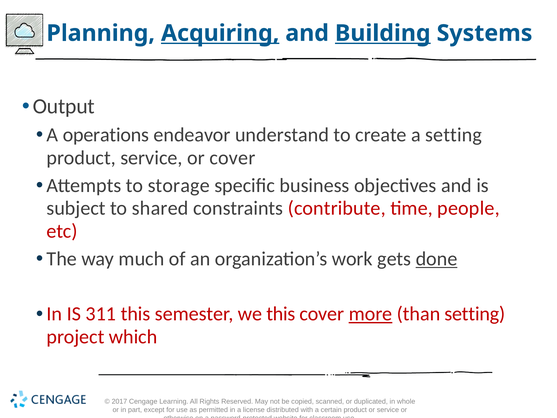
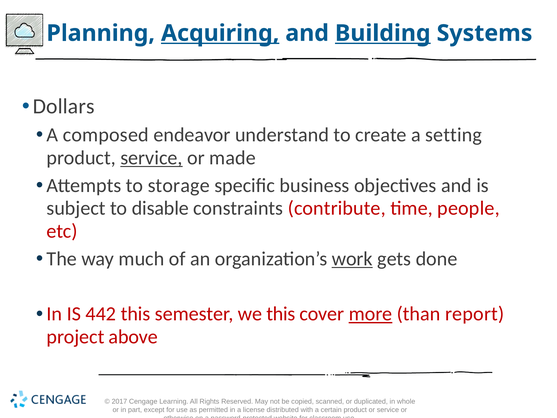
Output: Output -> Dollars (64, 106)
operations: operations -> composed (106, 135)
service underline: none -> present (151, 158)
or cover: cover -> made (233, 158)
shared: shared -> disable (160, 208)
work underline: none -> present (352, 259)
done underline: present -> none (437, 259)
311: 311 -> 442 (101, 314)
than setting: setting -> report (475, 314)
which: which -> above (133, 337)
